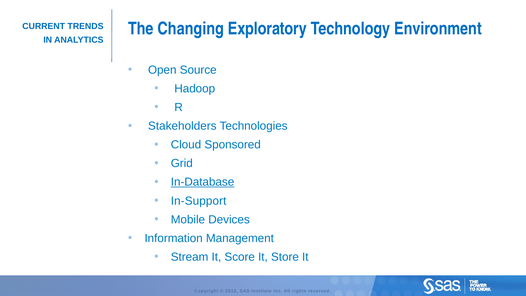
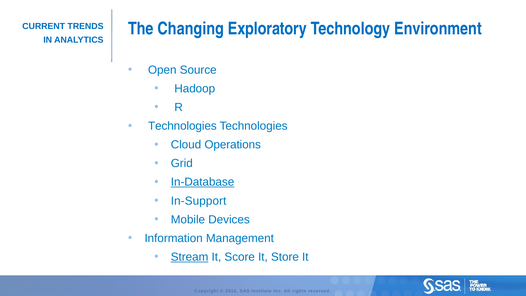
Stakeholders: Stakeholders -> Technologies (182, 126)
Sponsored: Sponsored -> Operations (233, 145)
Stream underline: none -> present (190, 257)
